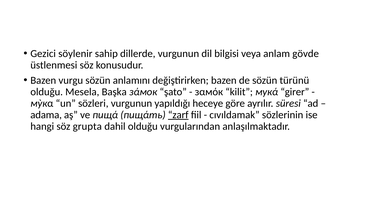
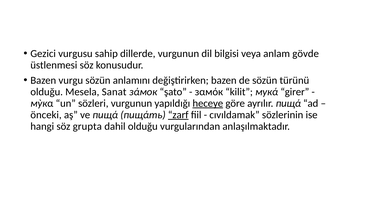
söylenir: söylenir -> vurgusu (75, 54)
Başka: Başka -> Sanat (114, 92)
heceye underline: none -> present (208, 103)
ayrılır süresi: süresi -> пищά (288, 103)
adama: adama -> önceki (46, 115)
